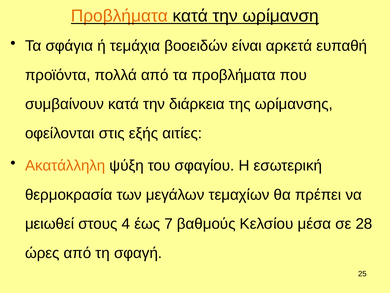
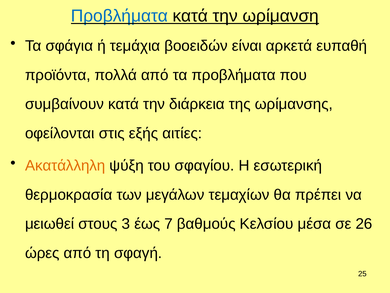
Προβλήματα colour: orange -> blue (119, 16)
4: 4 -> 3 (126, 224)
28: 28 -> 26 (364, 224)
